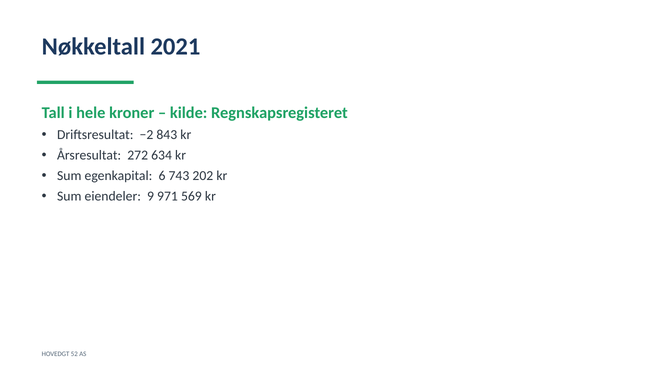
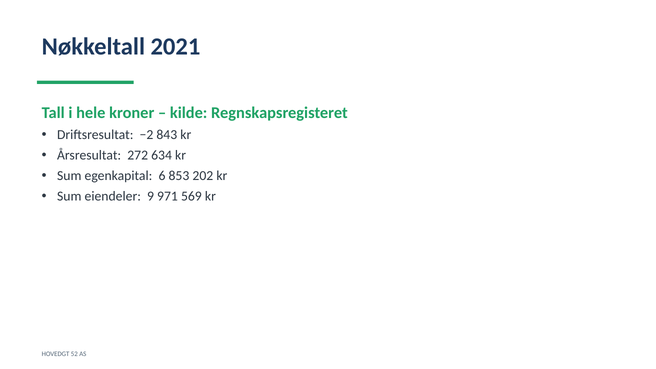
743: 743 -> 853 (179, 176)
